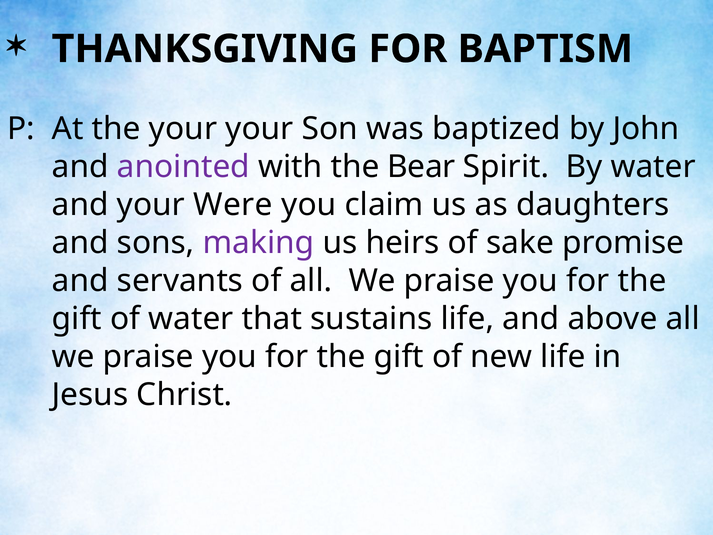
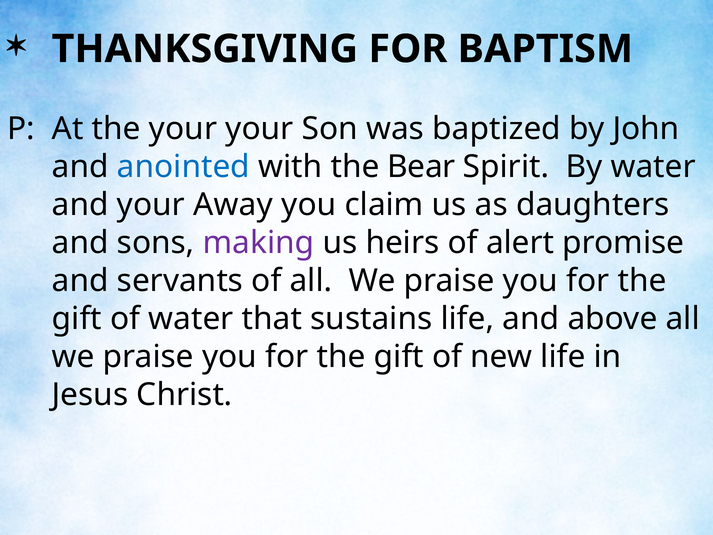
anointed colour: purple -> blue (183, 167)
Were: Were -> Away (233, 205)
sake: sake -> alert (520, 243)
